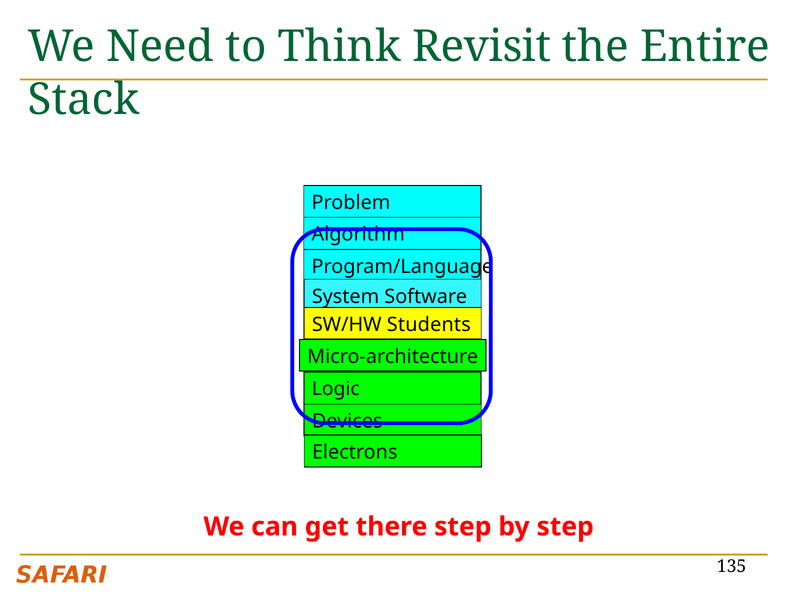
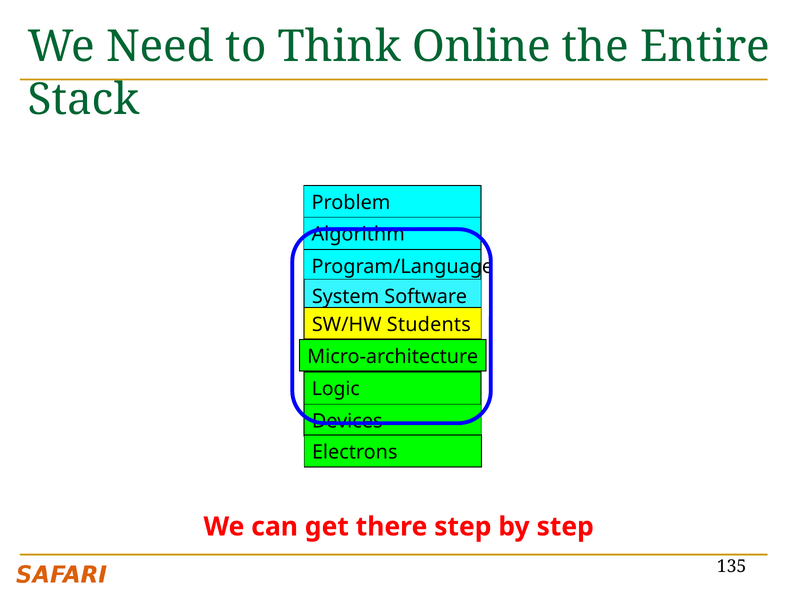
Revisit: Revisit -> Online (482, 47)
